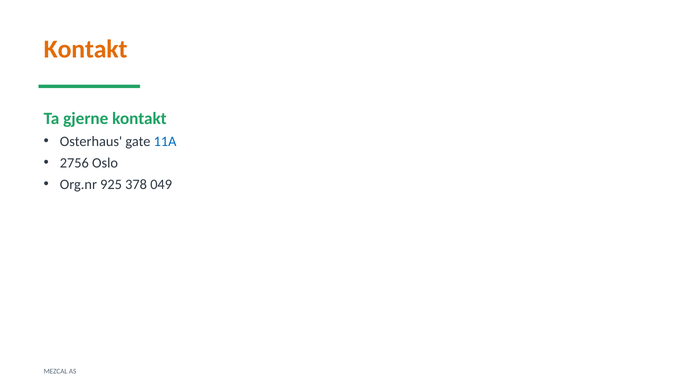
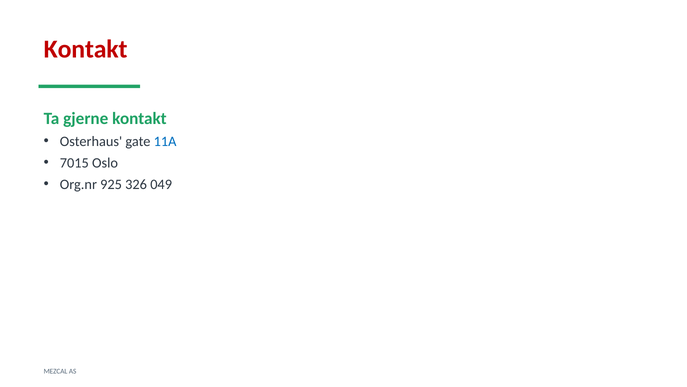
Kontakt colour: orange -> red (86, 49)
2756: 2756 -> 7015 (74, 163)
378: 378 -> 326 (136, 184)
